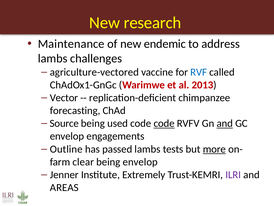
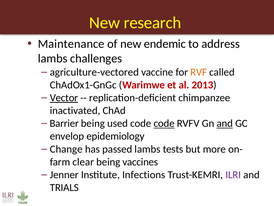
RVF colour: blue -> orange (199, 72)
Vector underline: none -> present (64, 98)
forecasting: forecasting -> inactivated (75, 110)
Source: Source -> Barrier (64, 123)
engagements: engagements -> epidemiology (116, 136)
Outline: Outline -> Change (66, 149)
more underline: present -> none (214, 149)
being envelop: envelop -> vaccines (140, 162)
Extremely: Extremely -> Infections (144, 174)
AREAS: AREAS -> TRIALS (64, 187)
